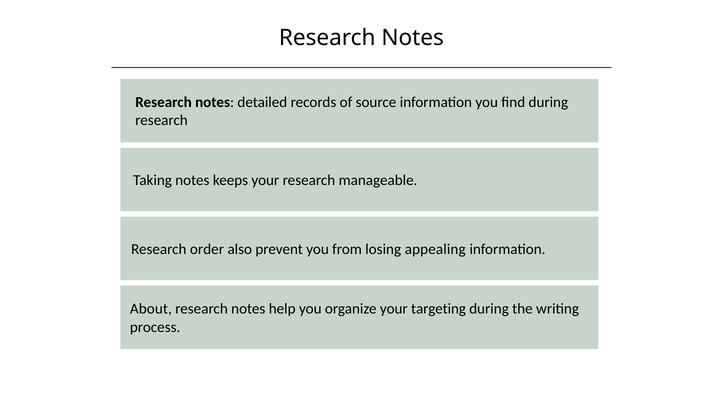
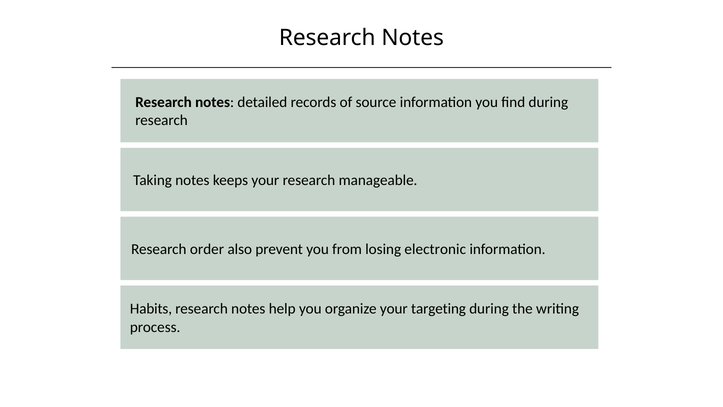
appealing: appealing -> electronic (435, 249)
About: About -> Habits (151, 309)
